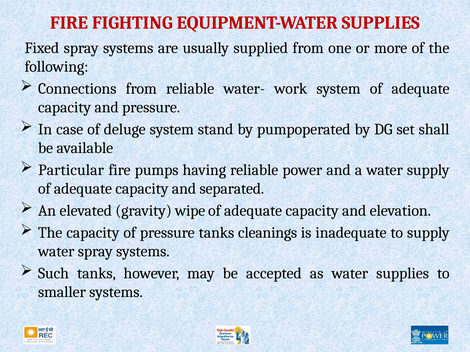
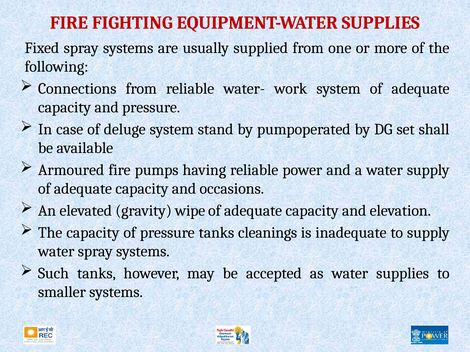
Particular: Particular -> Armoured (71, 170)
separated: separated -> occasions (232, 189)
